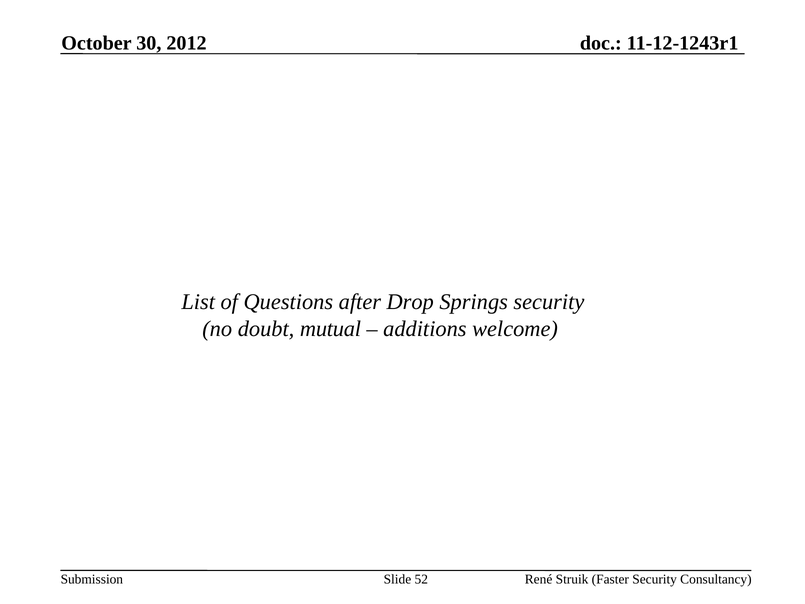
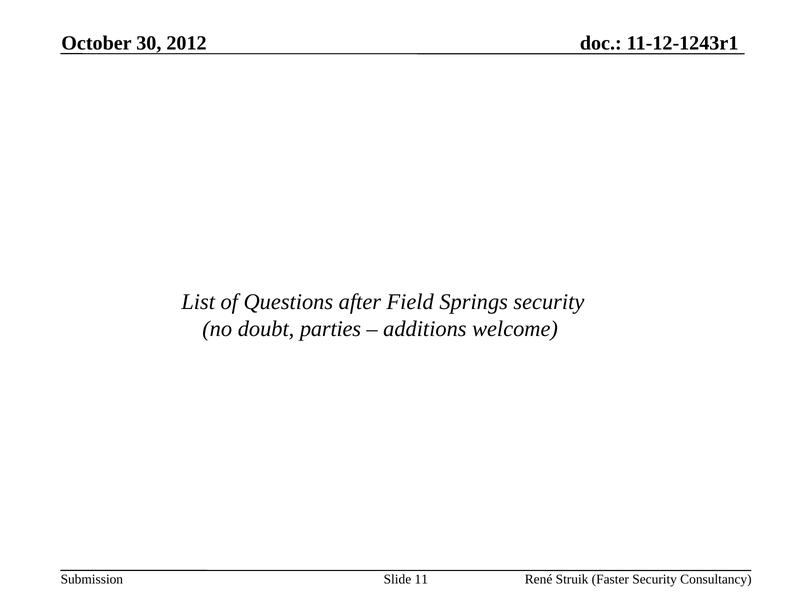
Drop: Drop -> Field (410, 302)
mutual: mutual -> parties (330, 329)
52: 52 -> 11 (421, 579)
